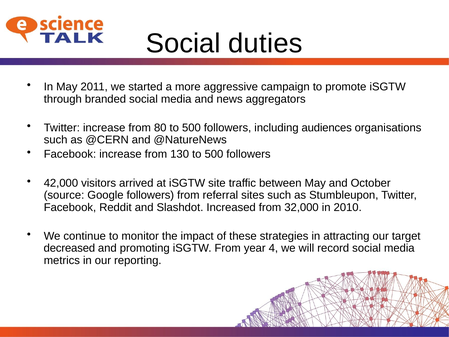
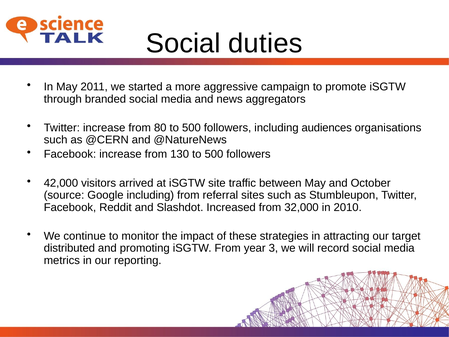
Google followers: followers -> including (150, 195)
decreased: decreased -> distributed (69, 248)
4: 4 -> 3 (273, 248)
